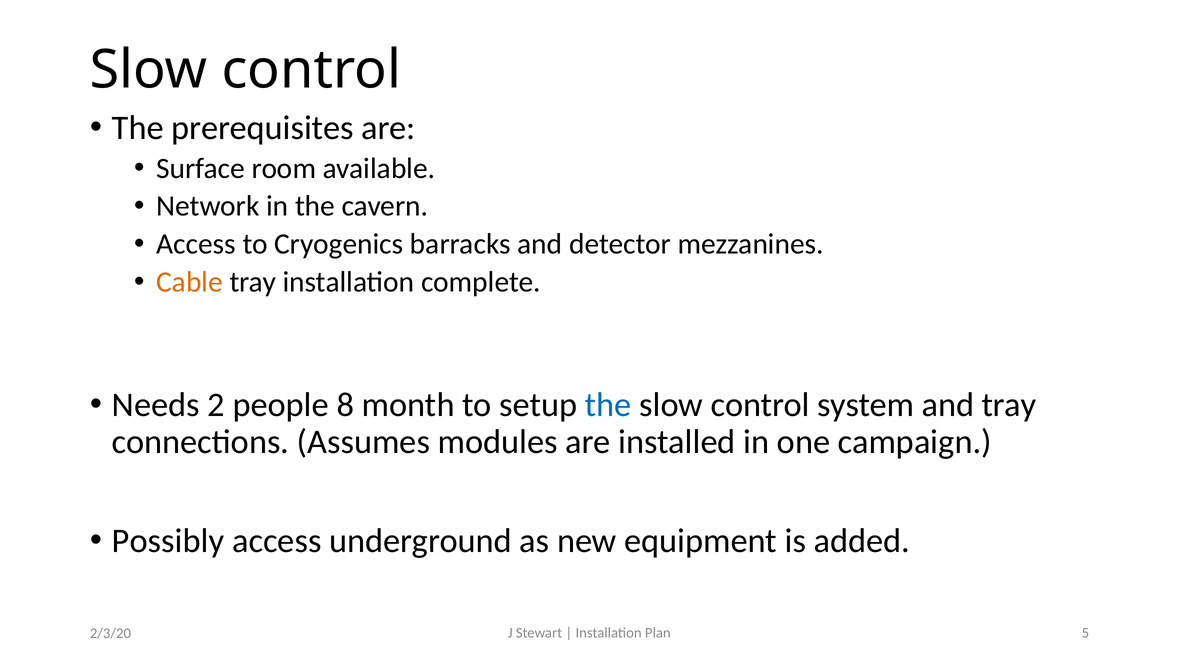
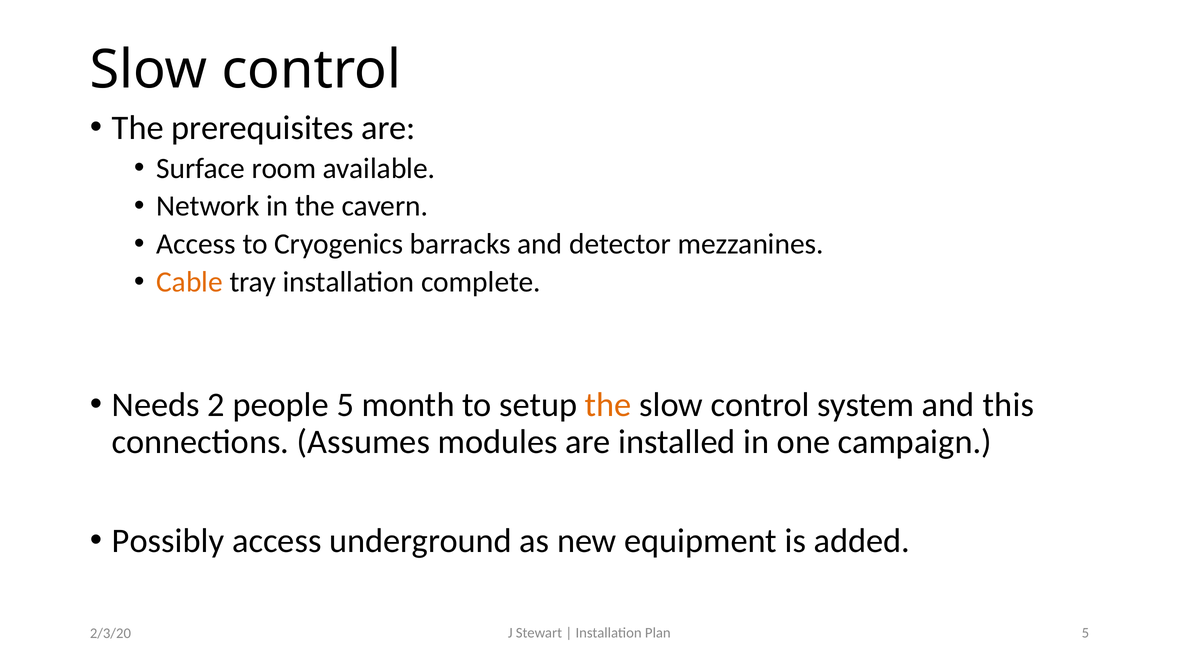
people 8: 8 -> 5 (345, 405)
the colour: blue -> orange (608, 405)
and tray: tray -> this (1008, 405)
